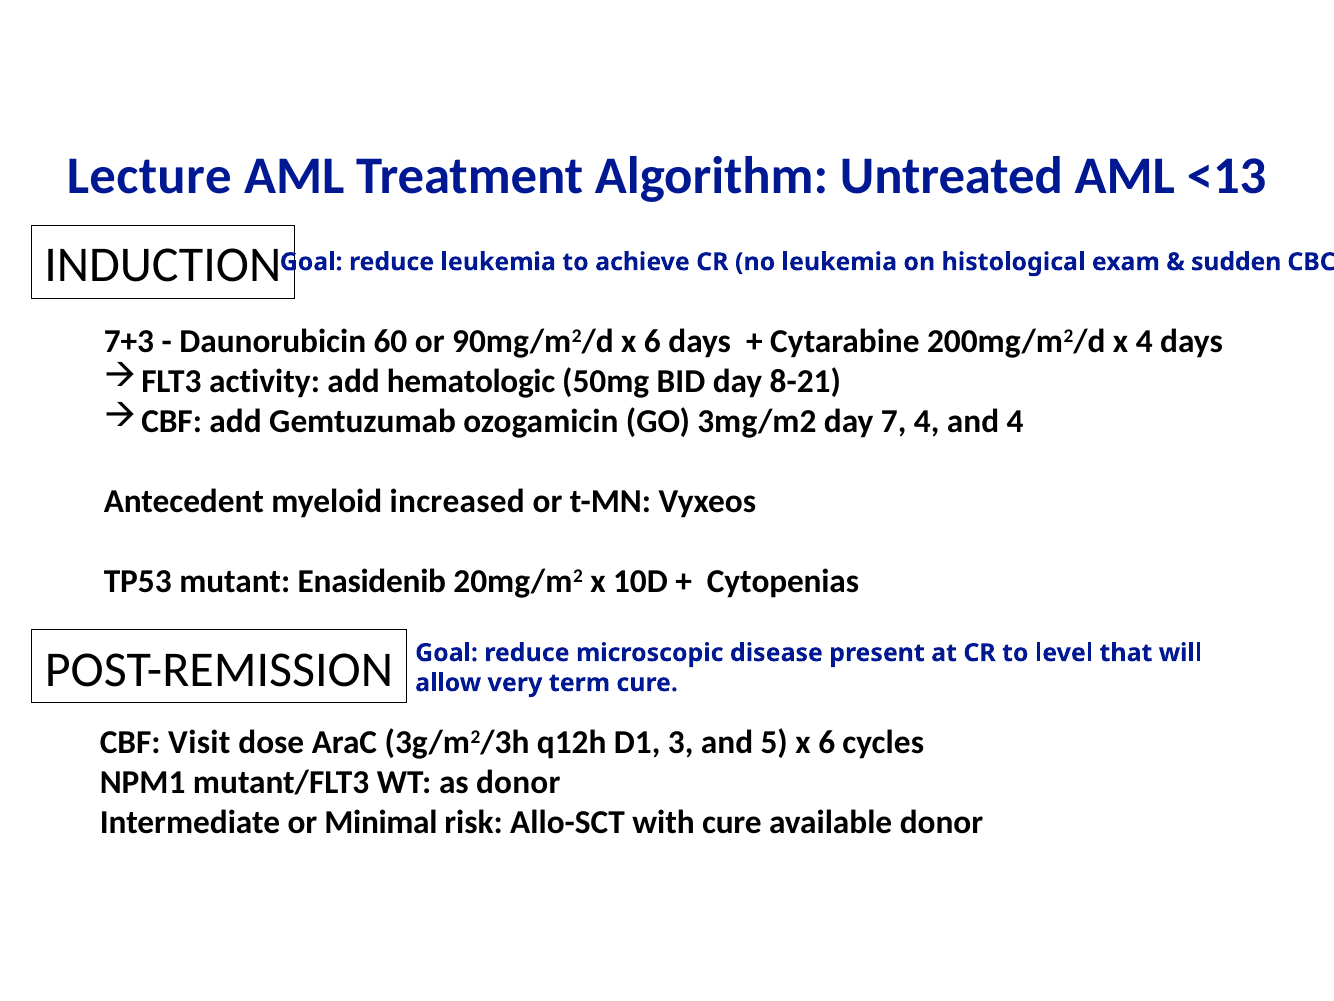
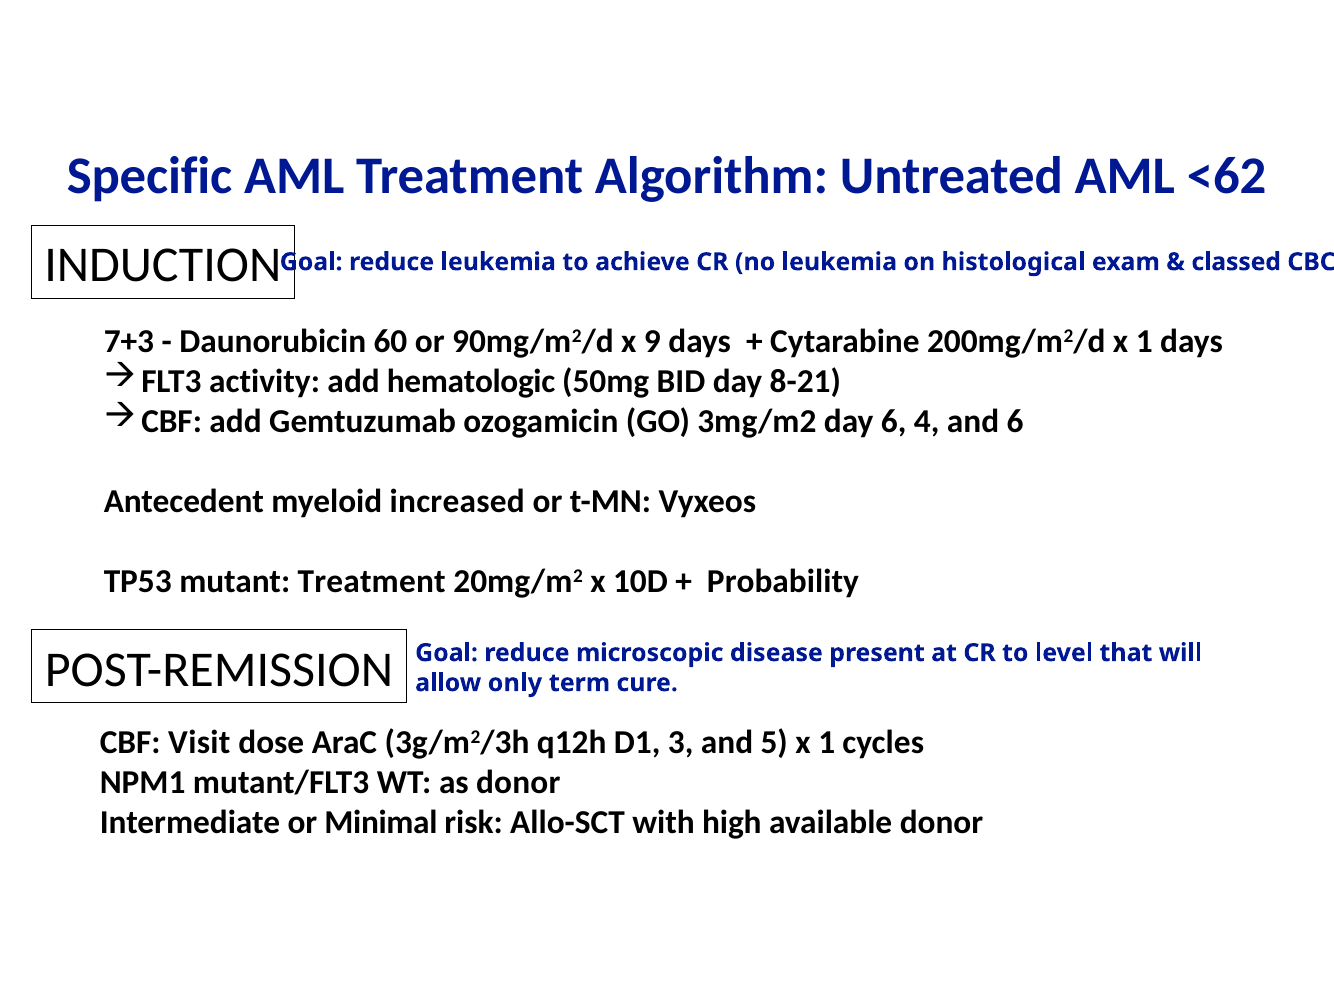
Lecture: Lecture -> Specific (150, 176)
<13: <13 -> <62 (1227, 176)
sudden: sudden -> classed (1236, 262)
90mg/m2/d x 6: 6 -> 9 (652, 341)
200mg/m2/d x 4: 4 -> 1 (1144, 341)
day 7: 7 -> 6 (894, 421)
and 4: 4 -> 6 (1015, 421)
mutant Enasidenib: Enasidenib -> Treatment (372, 581)
Cytopenias: Cytopenias -> Probability (783, 581)
very: very -> only (515, 683)
5 x 6: 6 -> 1 (827, 742)
with cure: cure -> high (732, 822)
